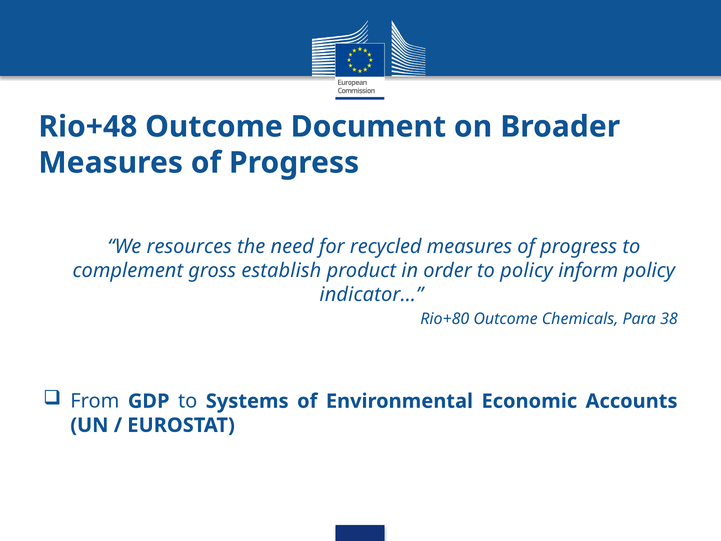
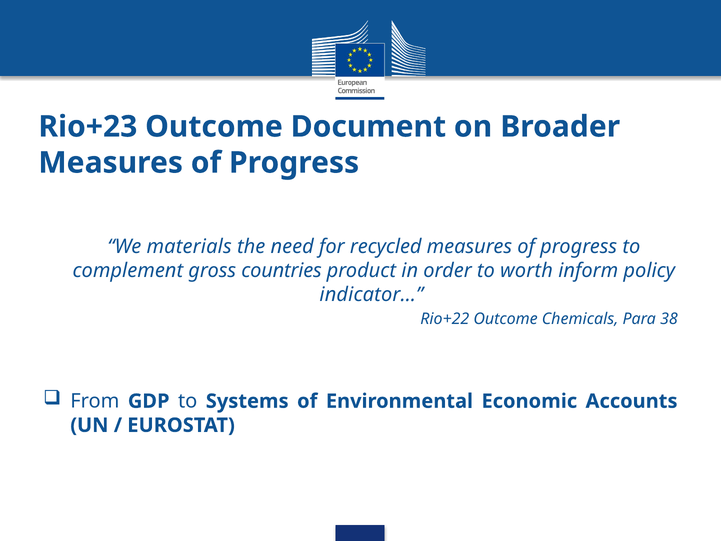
Rio+48: Rio+48 -> Rio+23 (88, 127)
resources: resources -> materials (189, 246)
establish: establish -> countries (282, 270)
to policy: policy -> worth (527, 270)
Rio+80: Rio+80 -> Rio+22 (445, 319)
